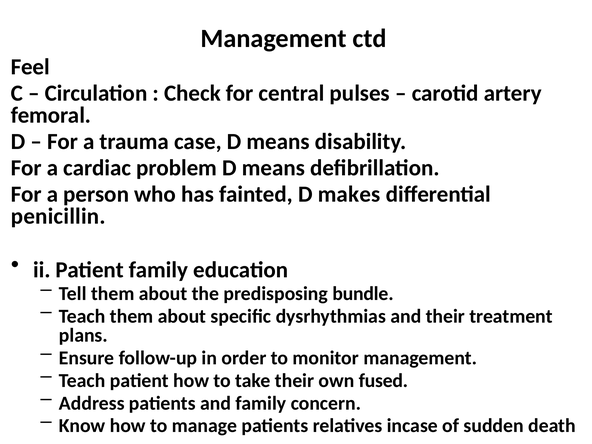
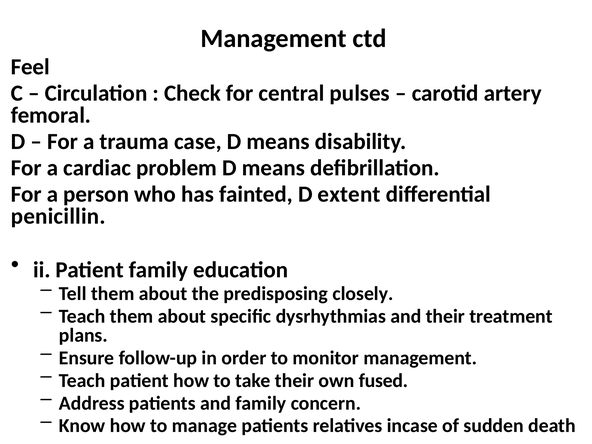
makes: makes -> extent (349, 194)
bundle: bundle -> closely (363, 294)
